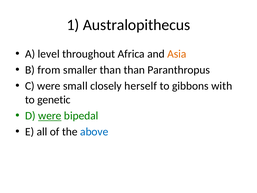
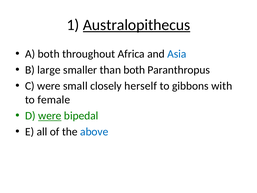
Australopithecus underline: none -> present (137, 25)
A level: level -> both (49, 54)
Asia colour: orange -> blue (177, 54)
from: from -> large (49, 70)
than than: than -> both (134, 70)
genetic: genetic -> female (54, 100)
